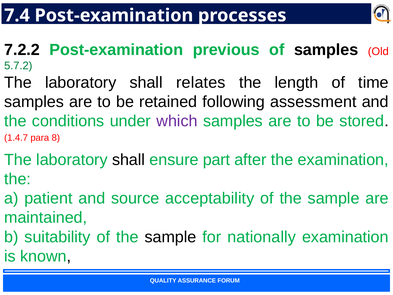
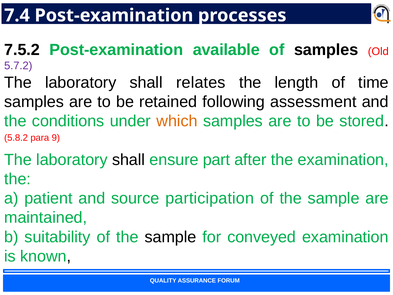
7.2.2: 7.2.2 -> 7.5.2 (22, 50)
previous: previous -> available (226, 50)
5.7.2 colour: green -> purple (18, 66)
which colour: purple -> orange (177, 121)
1.4.7: 1.4.7 -> 5.8.2 (16, 138)
8: 8 -> 9 (56, 138)
acceptability: acceptability -> participation (210, 198)
nationally: nationally -> conveyed (262, 237)
